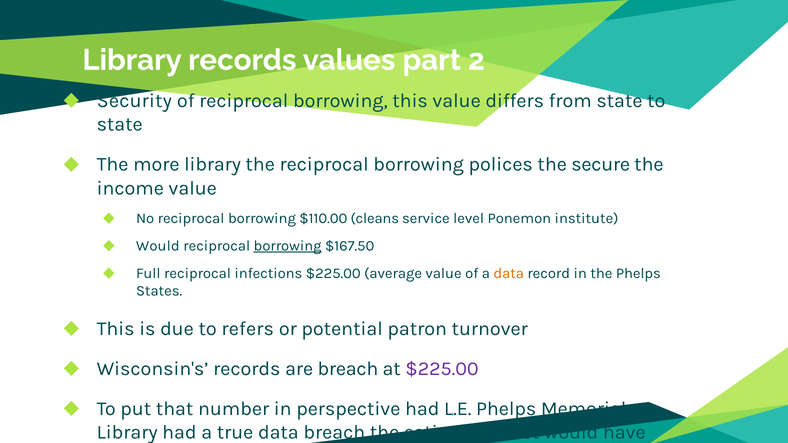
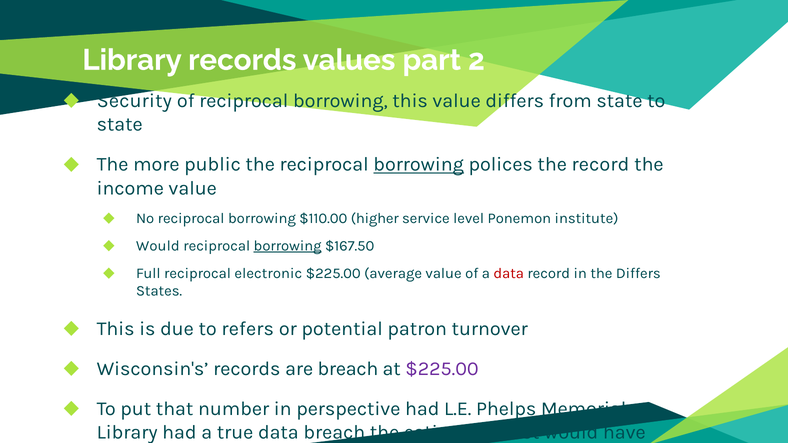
more library: library -> public (213, 165)
borrowing underline: none -> present (419, 165)
the secure: secure -> record (600, 165)
cleans: cleans -> higher (375, 218)
infections: infections -> electronic (268, 274)
data colour: orange -> red (509, 274)
the Phelps: Phelps -> Differs (638, 274)
